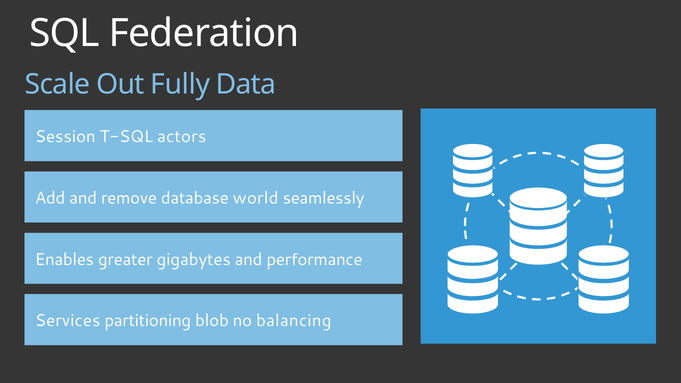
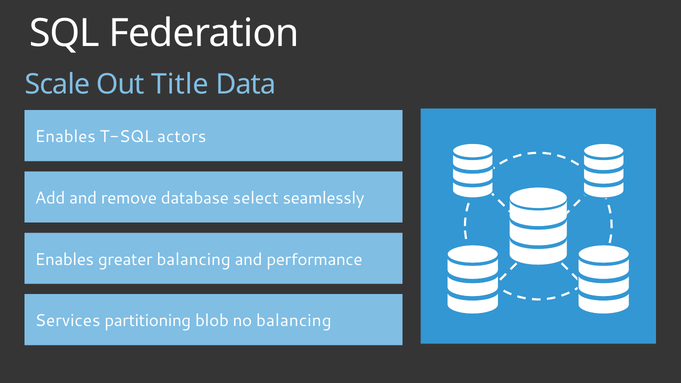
Fully: Fully -> Title (180, 84)
Session: Session -> Enables (65, 137)
world: world -> select (256, 198)
greater gigabytes: gigabytes -> balancing (194, 260)
